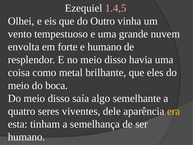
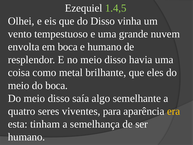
1.4,5 colour: pink -> light green (116, 8)
do Outro: Outro -> Disso (103, 21)
em forte: forte -> boca (68, 47)
dele: dele -> para (112, 111)
